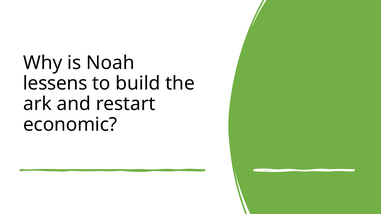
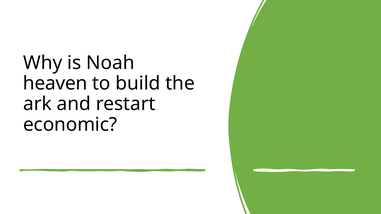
lessens: lessens -> heaven (55, 84)
